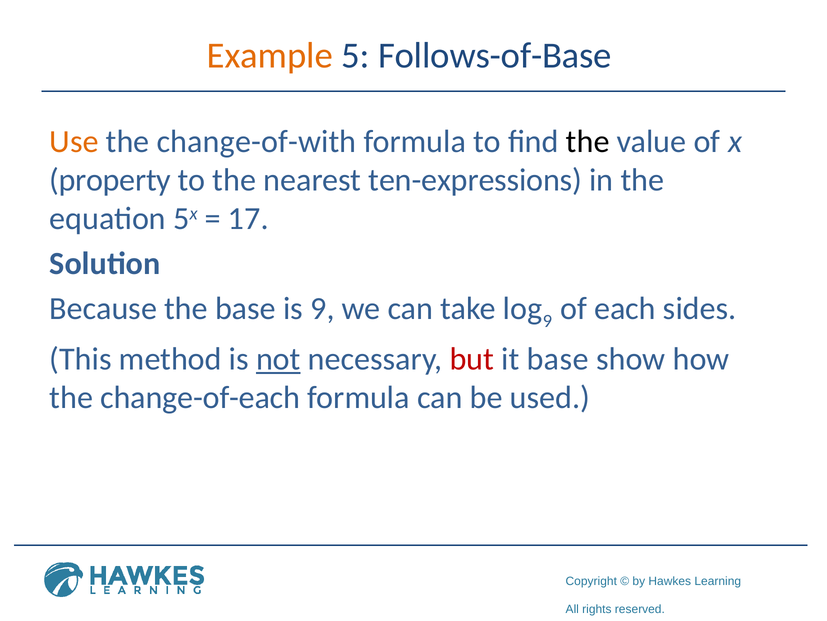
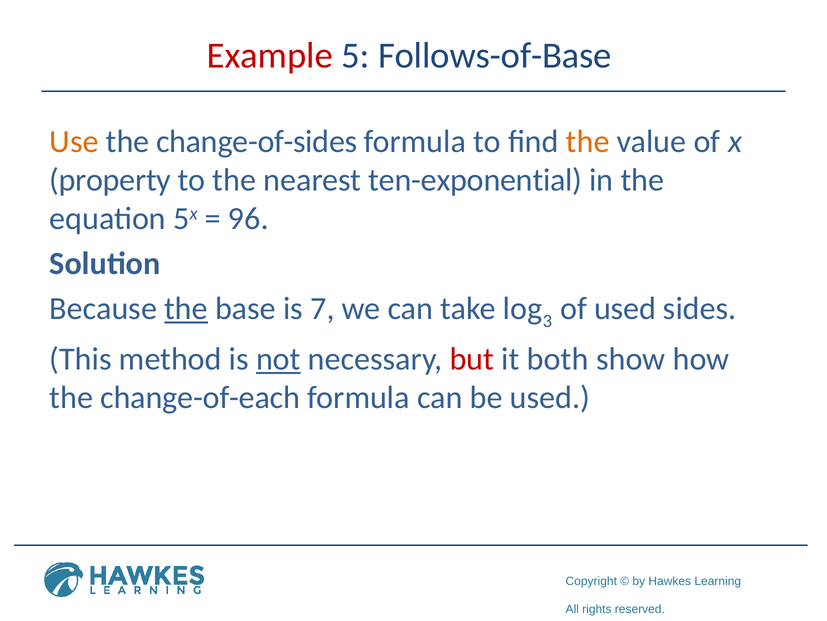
Example colour: orange -> red (270, 56)
change-of-with: change-of-with -> change-of-sides (257, 141)
the colour: black -> orange (588, 141)
ten-expressions: ten-expressions -> ten-exponential (475, 180)
17: 17 -> 96 (248, 218)
the underline: none -> present (186, 308)
is 9: 9 -> 7 (322, 308)
9: 9 -> 3 (547, 321)
of each: each -> used (625, 308)
it base: base -> both (558, 359)
